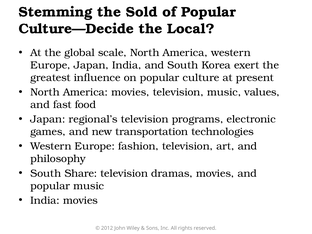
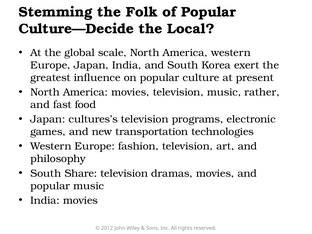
Sold: Sold -> Folk (142, 12)
values: values -> rather (262, 92)
regional’s: regional’s -> cultures’s (93, 119)
